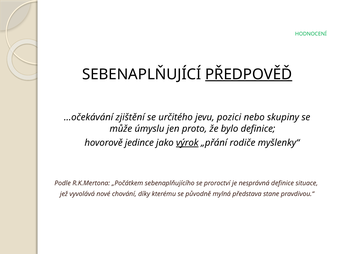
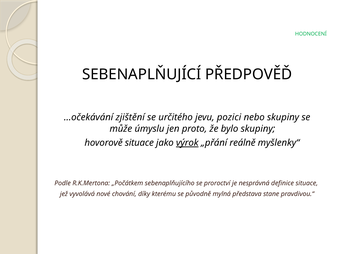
PŘEDPOVĚĎ underline: present -> none (249, 74)
bylo definice: definice -> skupiny (258, 129)
hovorově jedince: jedince -> situace (139, 143)
rodiče: rodiče -> reálně (243, 143)
